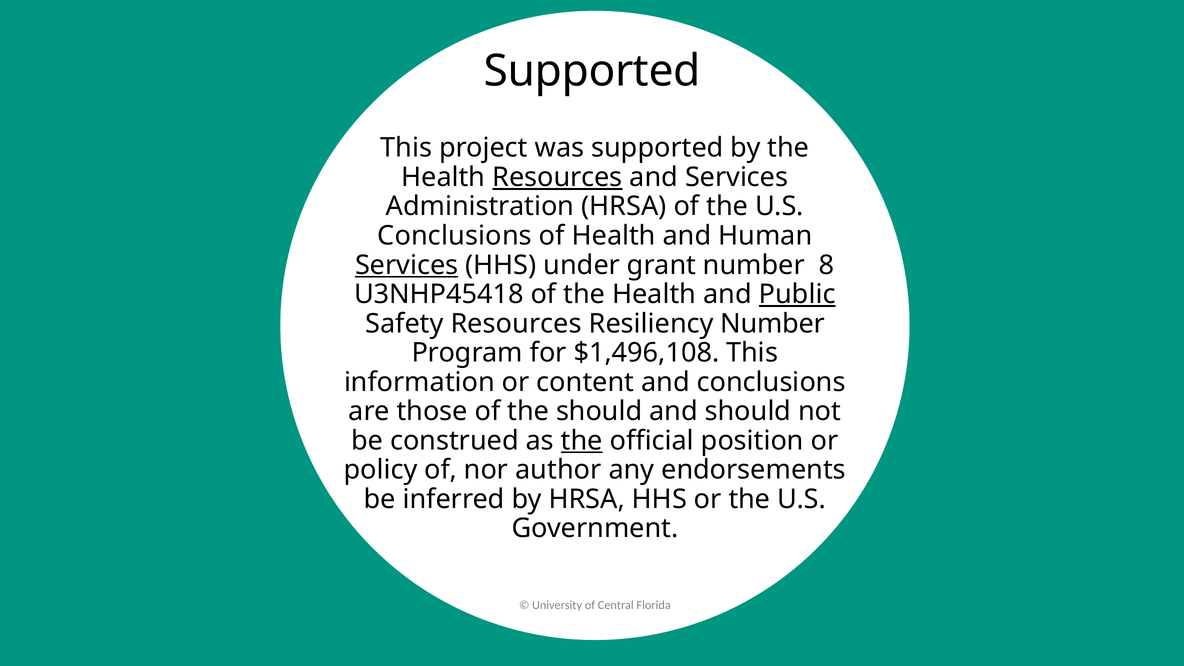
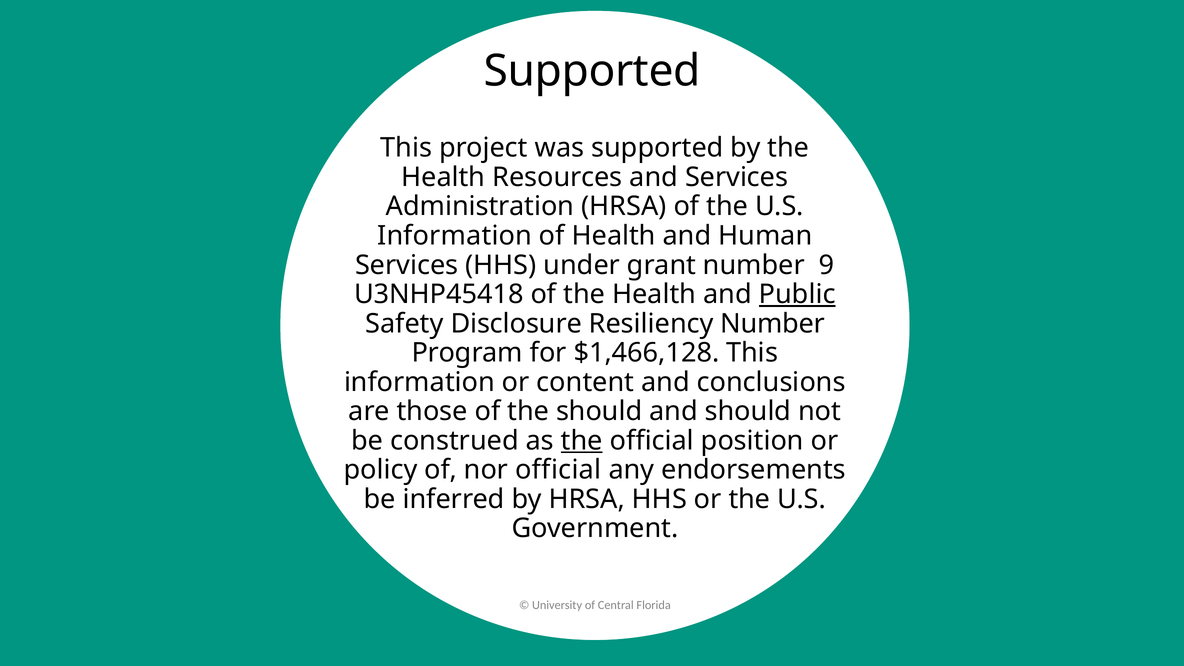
Resources underline: present -> none (557, 177)
Conclusions: Conclusions -> Information (455, 236)
Services underline: present -> none (407, 265)
8: 8 -> 9 (827, 265)
Safety Resources: Resources -> Disclosure (516, 324)
$1,496,108: $1,496,108 -> $1,466,128 (646, 353)
nor author: author -> official (558, 470)
